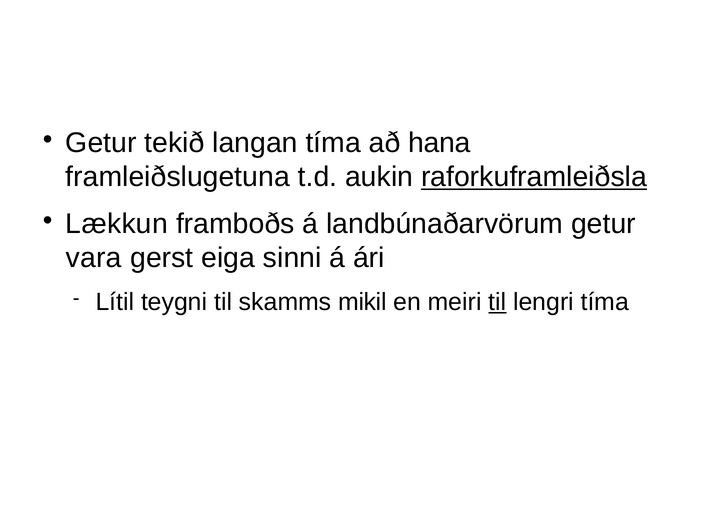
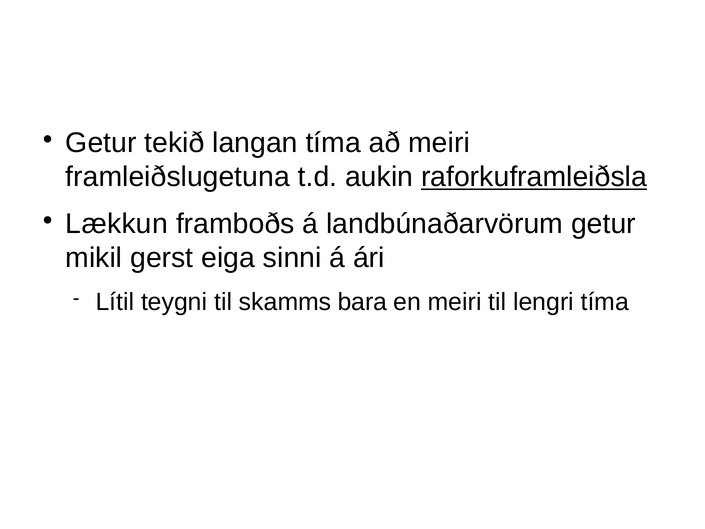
að hana: hana -> meiri (439, 143)
vara: vara -> mikil (94, 258)
mikil: mikil -> bara (362, 302)
til underline: present -> none (497, 302)
